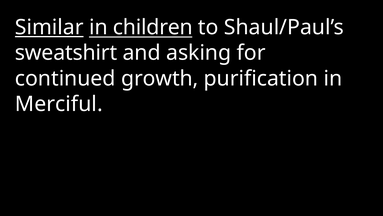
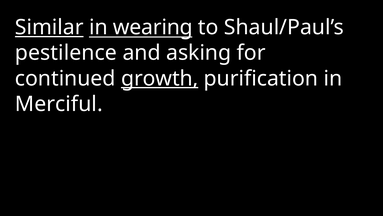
children: children -> wearing (153, 27)
sweatshirt: sweatshirt -> pestilence (66, 53)
growth underline: none -> present (160, 78)
